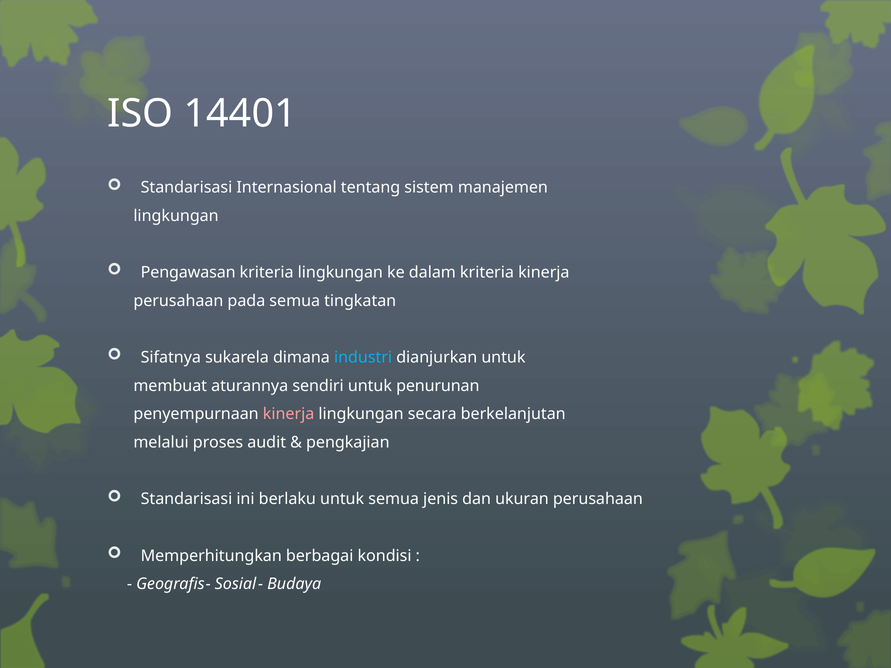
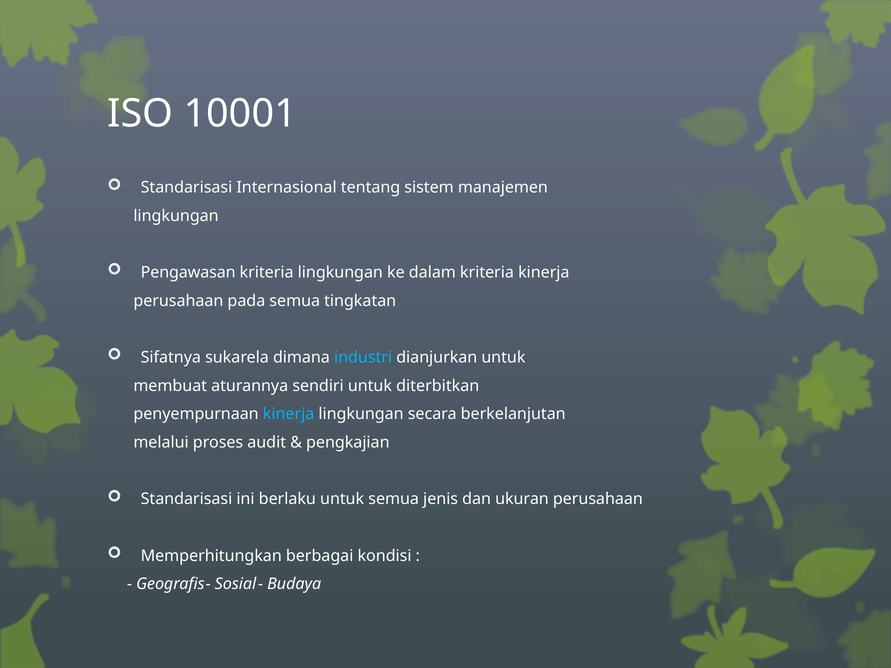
14401: 14401 -> 10001 (240, 114)
penurunan: penurunan -> diterbitkan (438, 386)
kinerja colour: pink -> light blue (289, 414)
